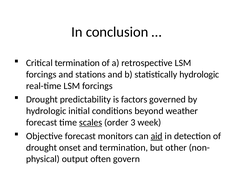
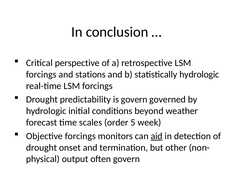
Critical termination: termination -> perspective (77, 63)
is factors: factors -> govern (134, 99)
scales underline: present -> none (91, 122)
3: 3 -> 5 (133, 122)
Objective forecast: forecast -> forcings (80, 136)
